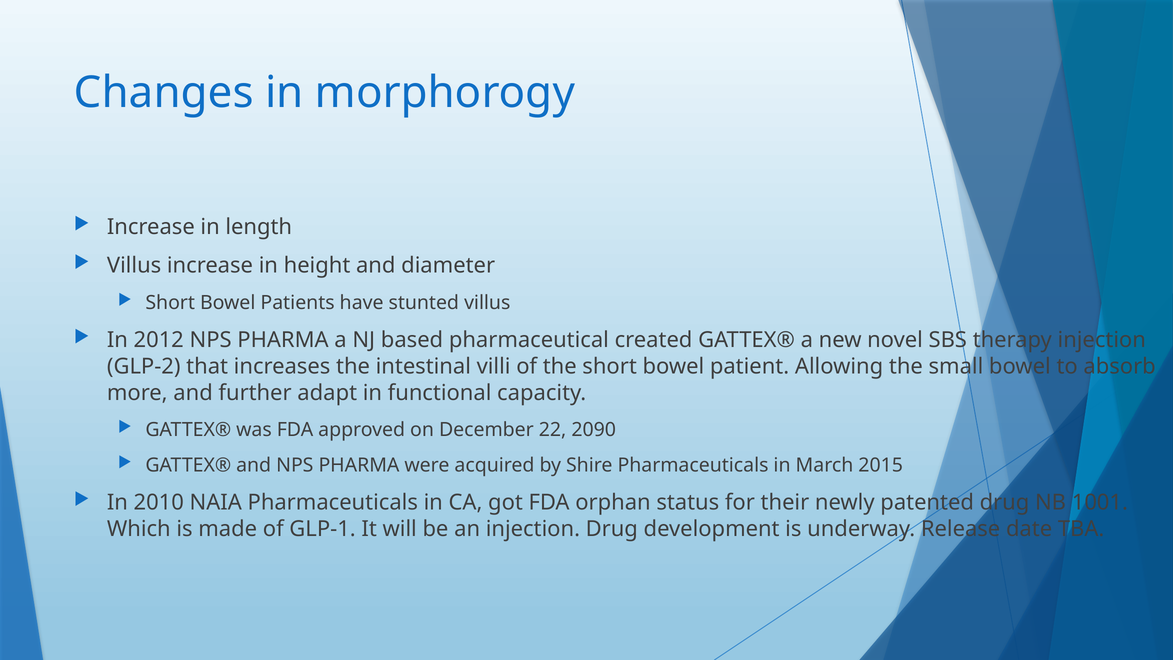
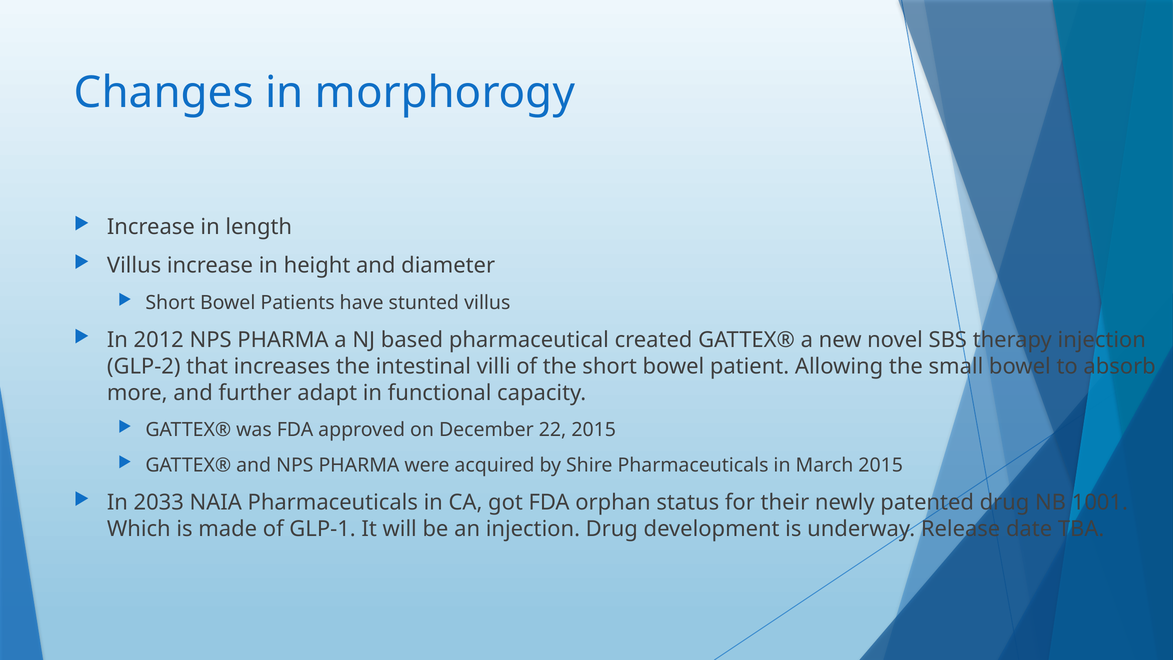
22 2090: 2090 -> 2015 (594, 430)
2010: 2010 -> 2033 (159, 503)
